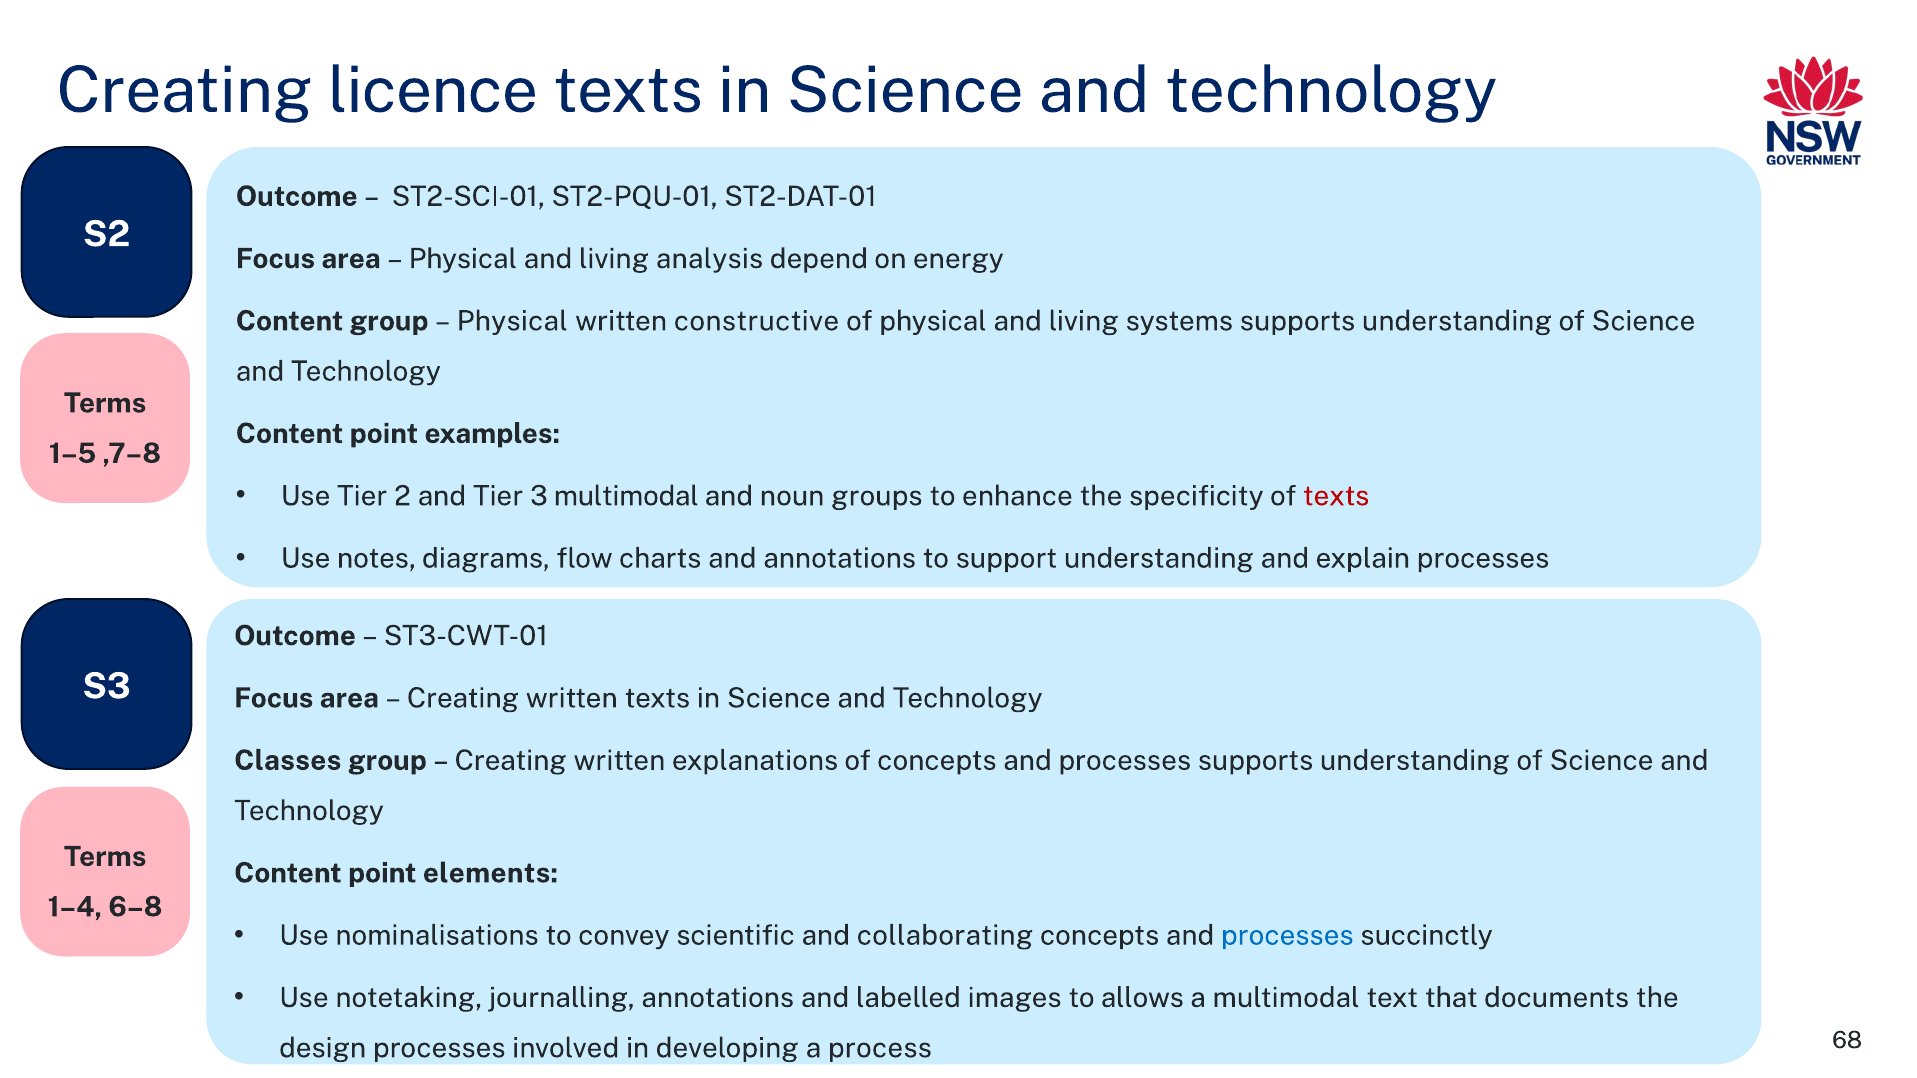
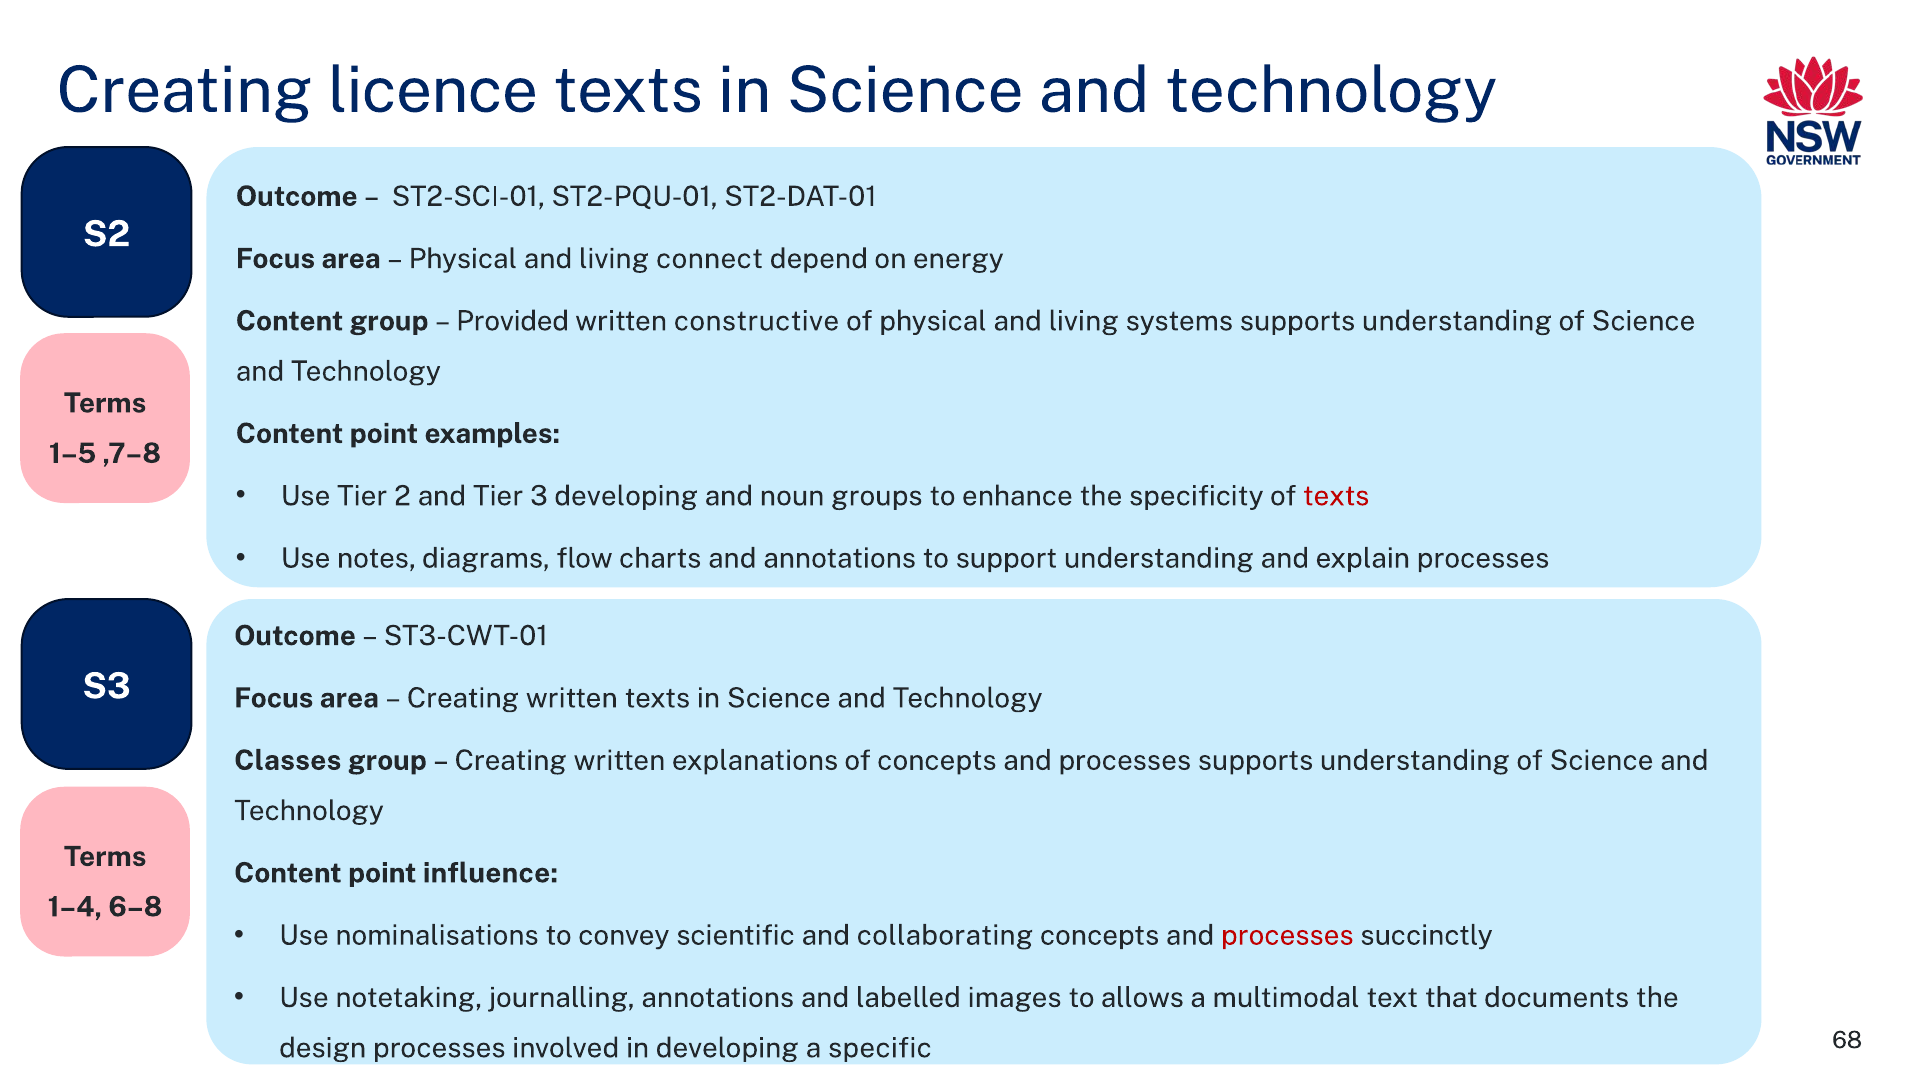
analysis: analysis -> connect (709, 259)
Physical: Physical -> Provided (513, 321)
3 multimodal: multimodal -> developing (626, 496)
elements: elements -> influence (490, 873)
processes colour: blue -> red (1287, 936)
process: process -> specific (880, 1048)
